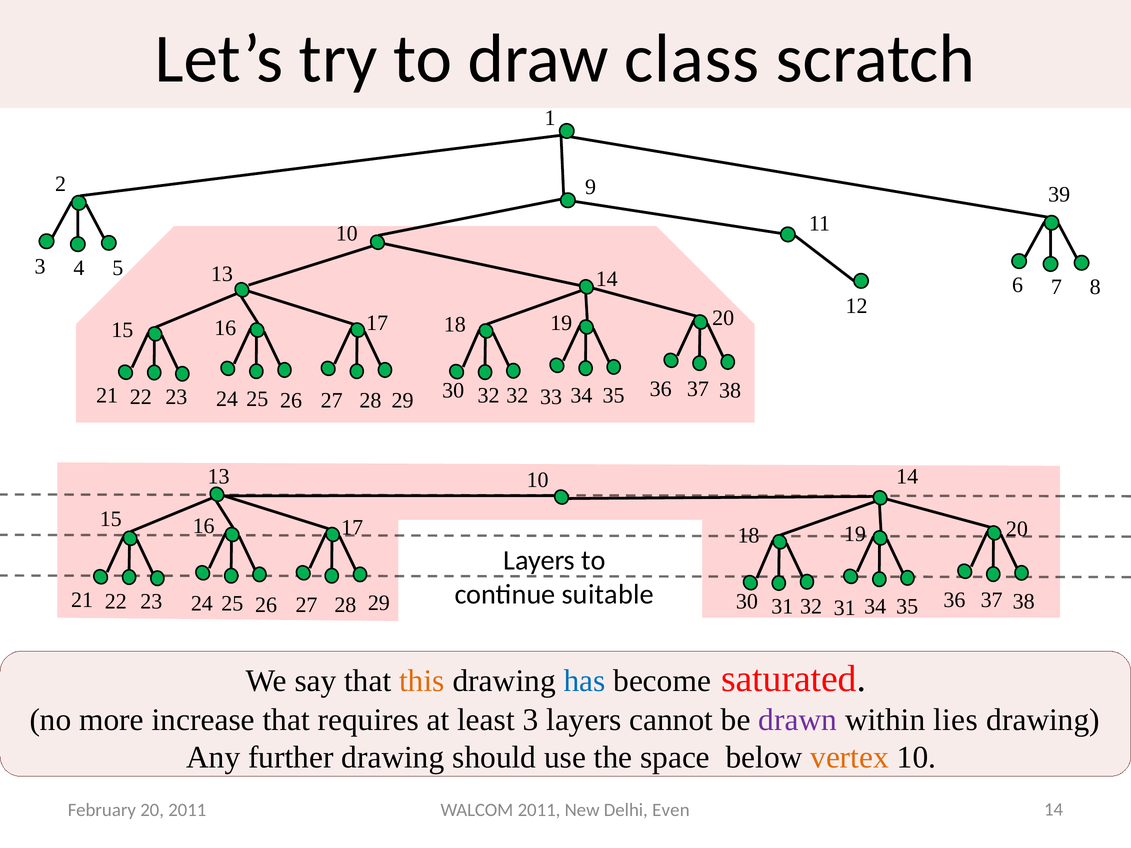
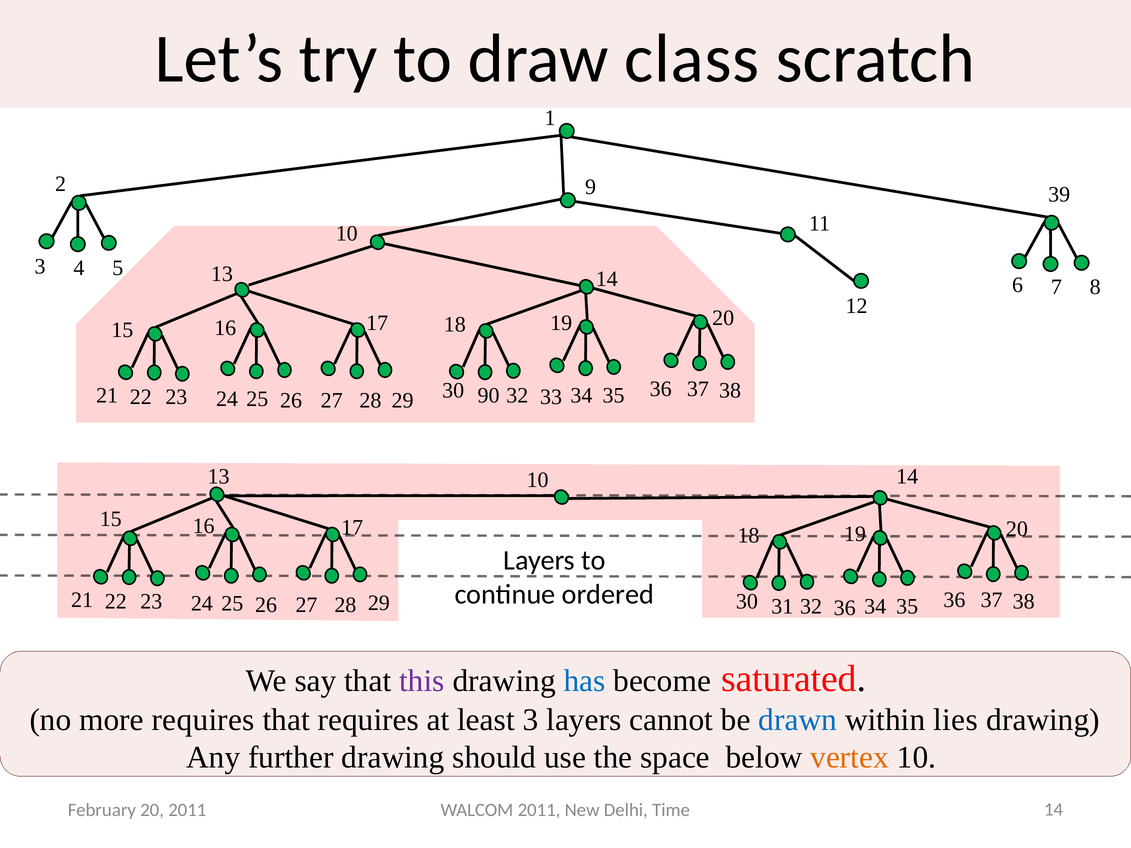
30 32: 32 -> 90 (489, 396)
suitable: suitable -> ordered (608, 595)
31 31: 31 -> 36 (845, 608)
this colour: orange -> purple (422, 681)
more increase: increase -> requires (203, 720)
drawn colour: purple -> blue (798, 720)
Even: Even -> Time (671, 810)
